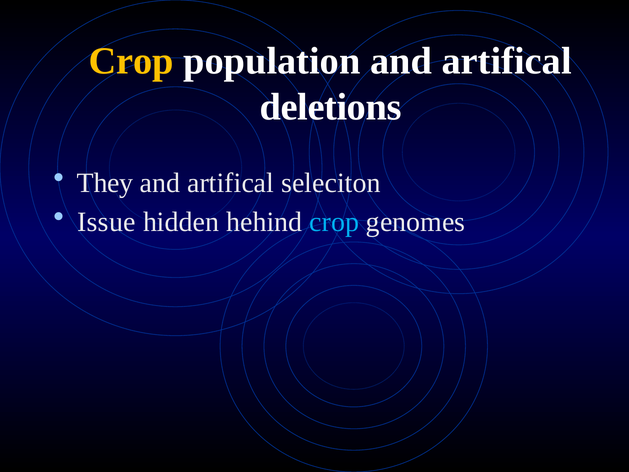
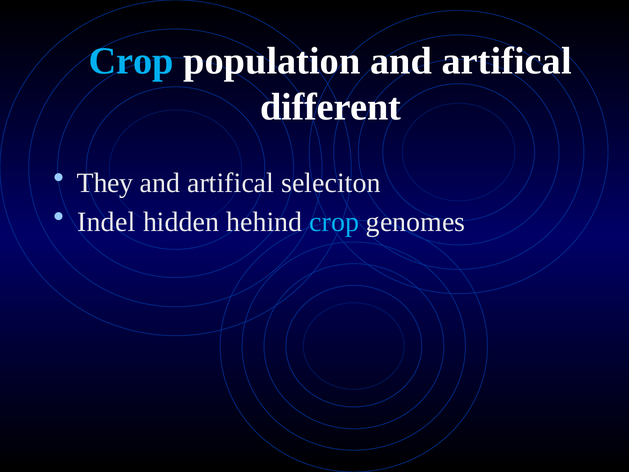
Crop colour: yellow -> light blue (131, 61)
deletions: deletions -> different (331, 107)
Issue: Issue -> Indel (106, 222)
